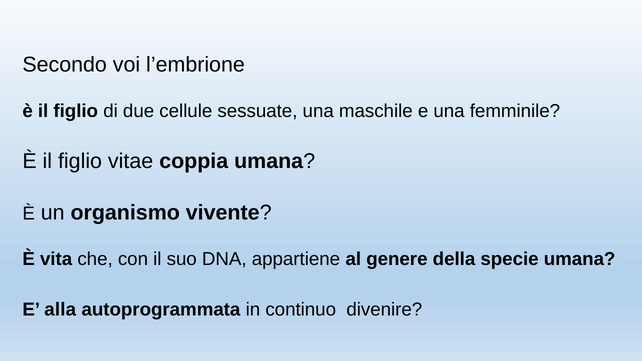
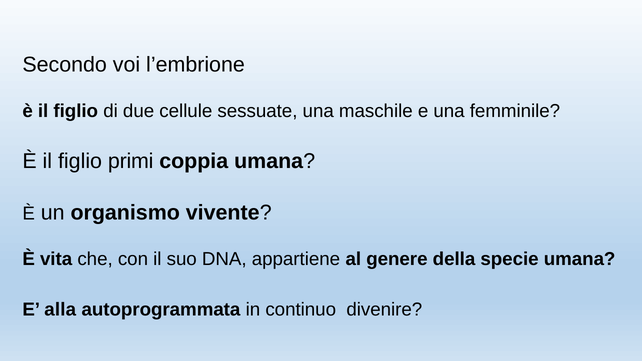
vitae: vitae -> primi (131, 161)
